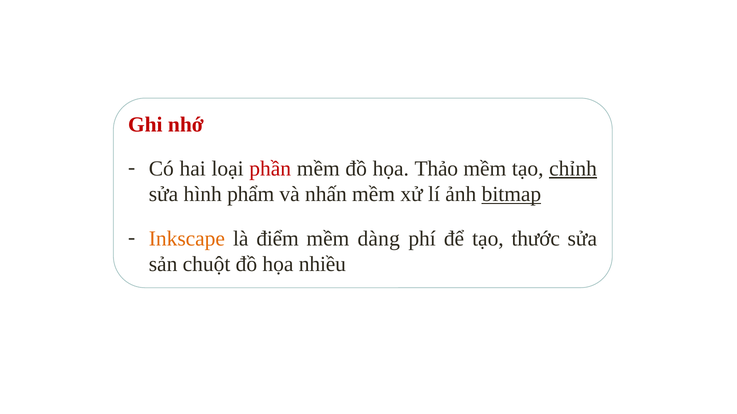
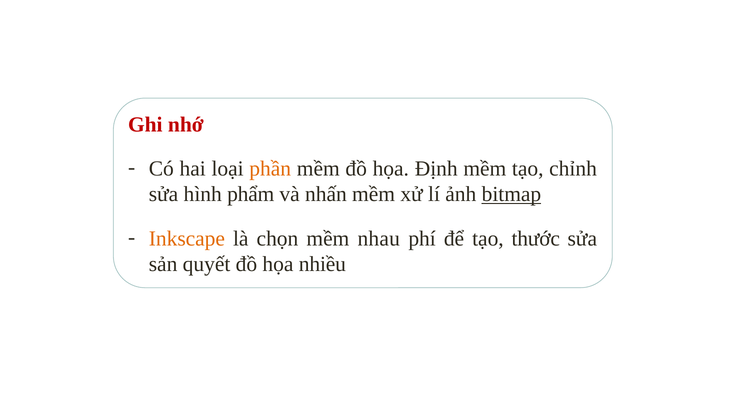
phần colour: red -> orange (270, 169)
Thảo: Thảo -> Định (436, 169)
chỉnh underline: present -> none (573, 169)
điểm: điểm -> chọn (277, 239)
dàng: dàng -> nhau (379, 239)
chuột: chuột -> quyết (207, 265)
